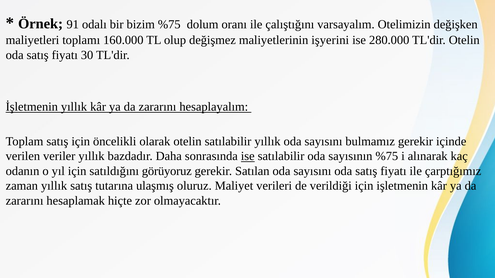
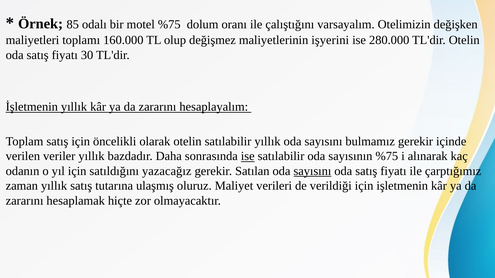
91: 91 -> 85 (73, 25)
bizim: bizim -> motel (141, 25)
görüyoruz: görüyoruz -> yazacağız (167, 171)
sayısını underline: none -> present (312, 171)
